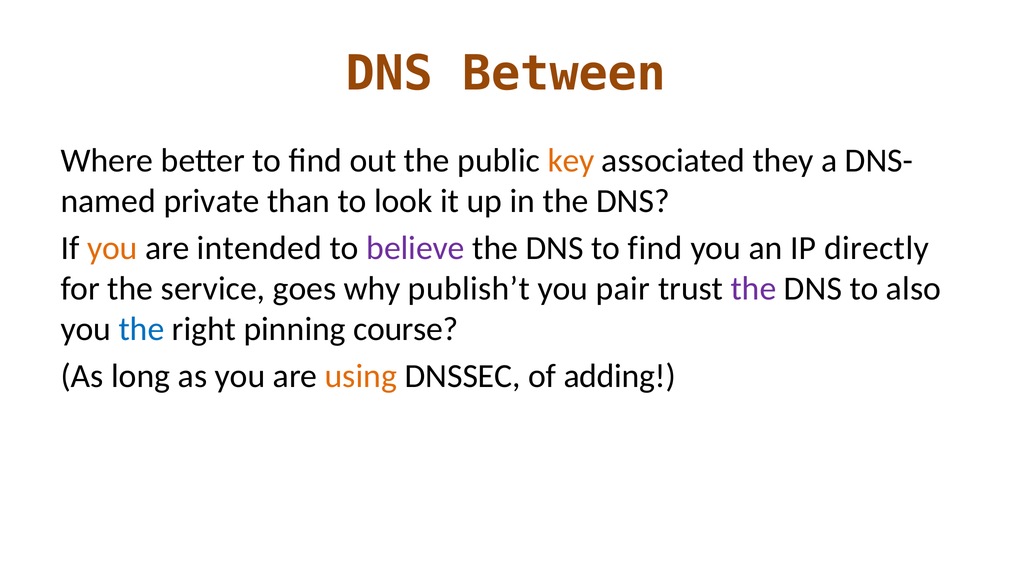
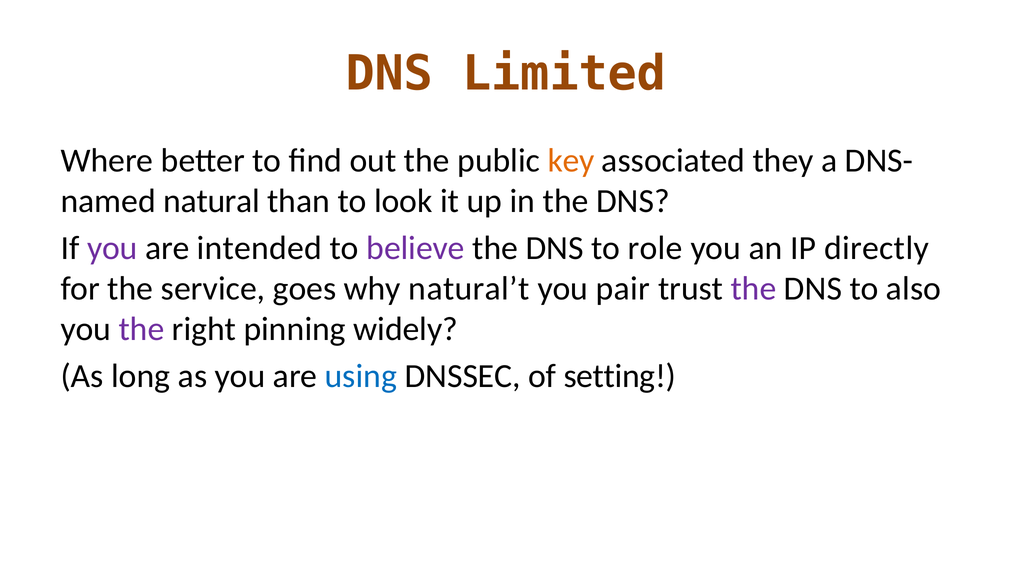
Between: Between -> Limited (564, 74)
private: private -> natural (212, 201)
you colour: orange -> purple (112, 248)
DNS to find: find -> role (655, 248)
publish’t: publish’t -> natural’t (469, 289)
the colour: blue -> purple (141, 329)
course: course -> widely (406, 329)
using colour: orange -> blue (361, 376)
adding: adding -> setting (620, 376)
